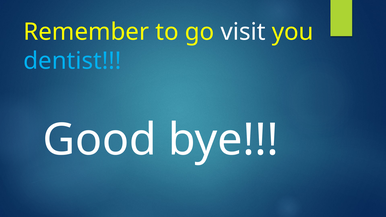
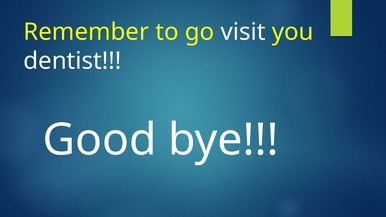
dentist colour: light blue -> white (72, 61)
